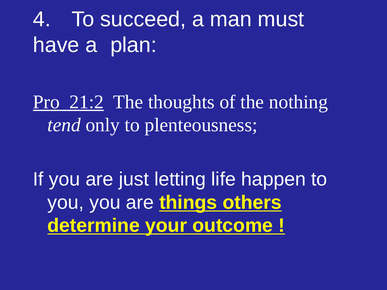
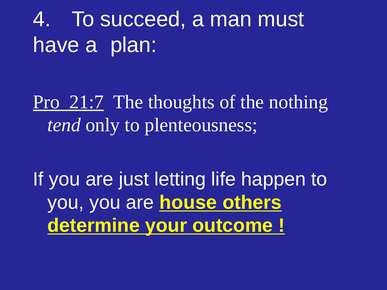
Pro_21:2: Pro_21:2 -> Pro_21:7 (68, 102)
things: things -> house (188, 203)
